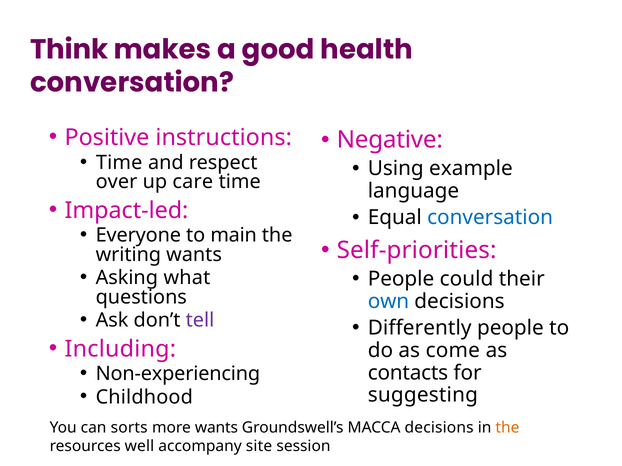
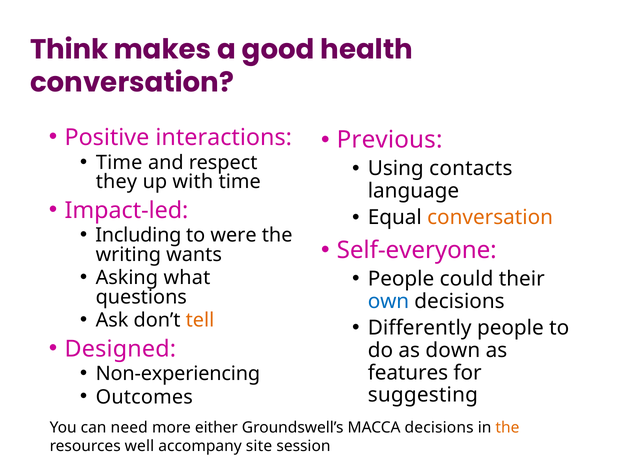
instructions: instructions -> interactions (224, 138)
Negative: Negative -> Previous (390, 140)
example: example -> contacts (471, 169)
over: over -> they (116, 182)
care: care -> with (193, 182)
conversation colour: blue -> orange (490, 218)
Everyone: Everyone -> Including (138, 236)
main: main -> were (234, 236)
Self-priorities: Self-priorities -> Self-everyone (417, 251)
tell colour: purple -> orange (200, 321)
Including: Including -> Designed (120, 349)
come: come -> down (453, 351)
contacts: contacts -> features (408, 373)
Childhood: Childhood -> Outcomes (144, 397)
sorts: sorts -> need (129, 428)
more wants: wants -> either (216, 428)
